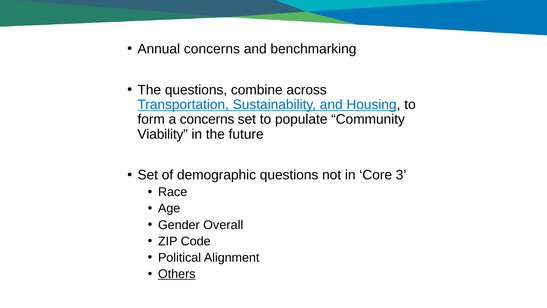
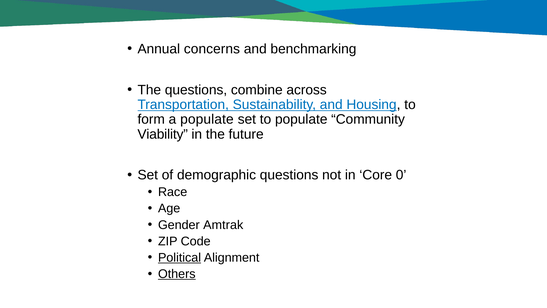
a concerns: concerns -> populate (207, 119)
3: 3 -> 0 (401, 175)
Overall: Overall -> Amtrak (223, 225)
Political underline: none -> present (180, 257)
